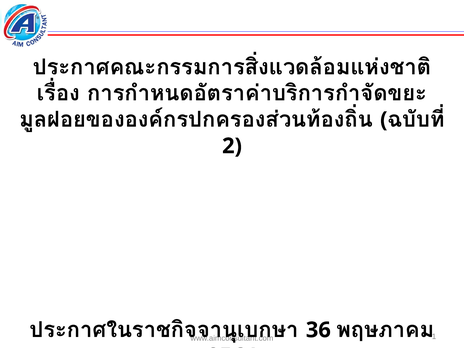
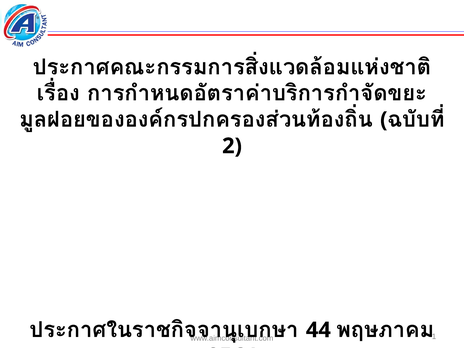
36: 36 -> 44 (318, 330)
